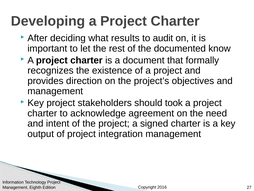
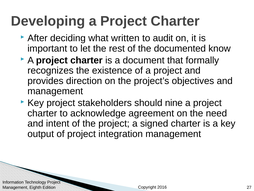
results: results -> written (125, 38)
took: took -> nine (174, 103)
